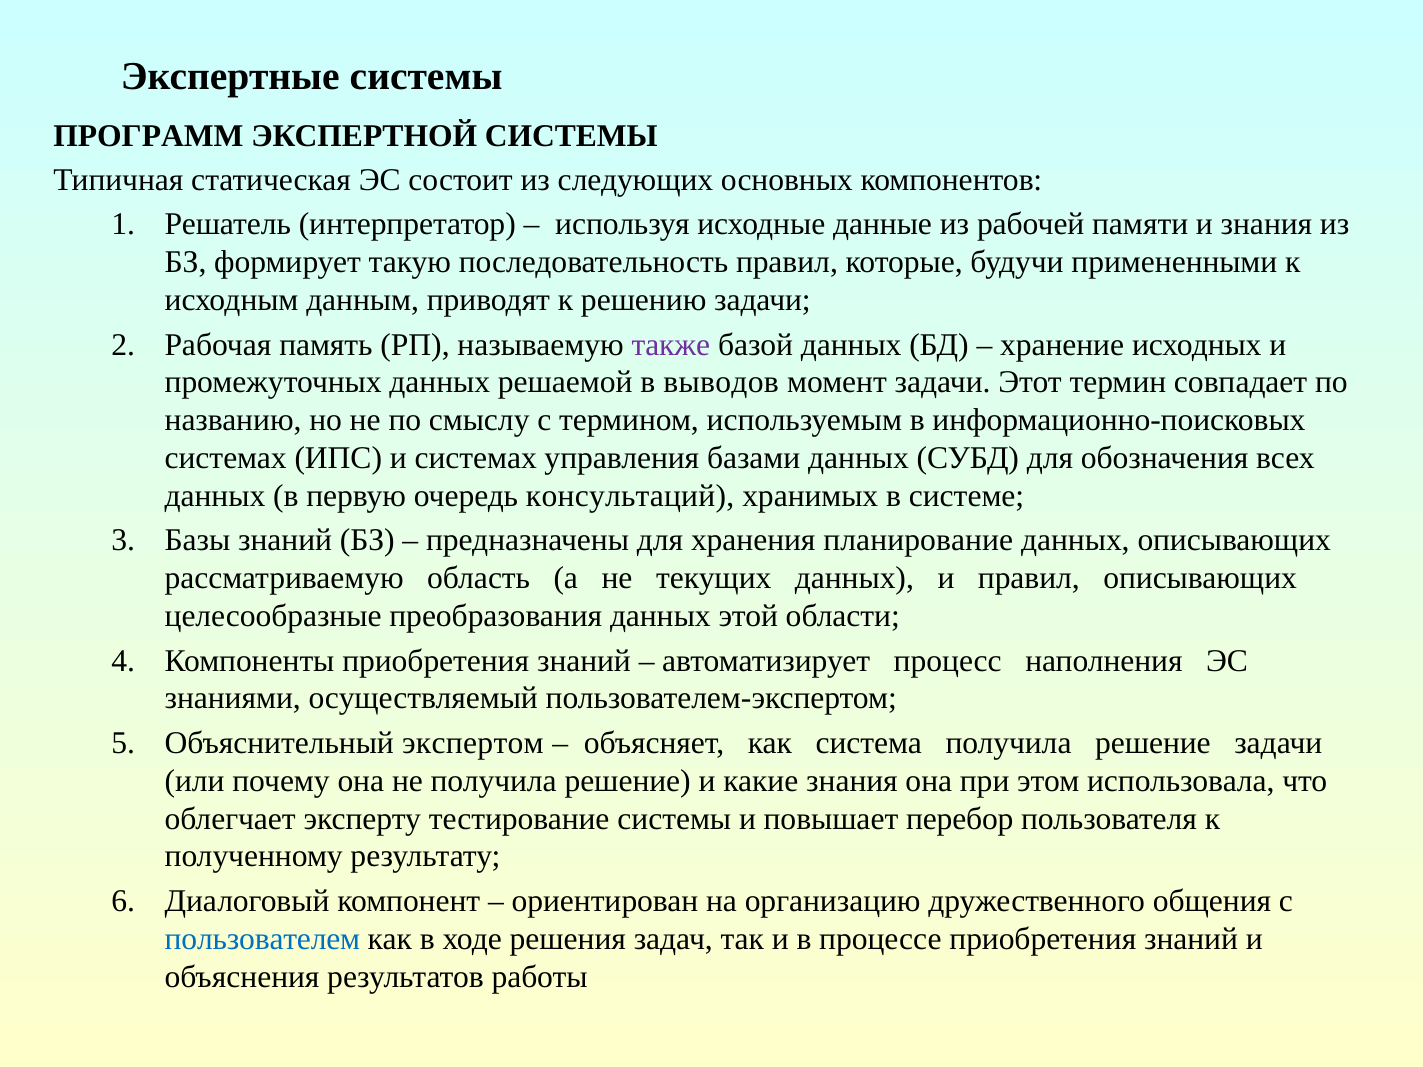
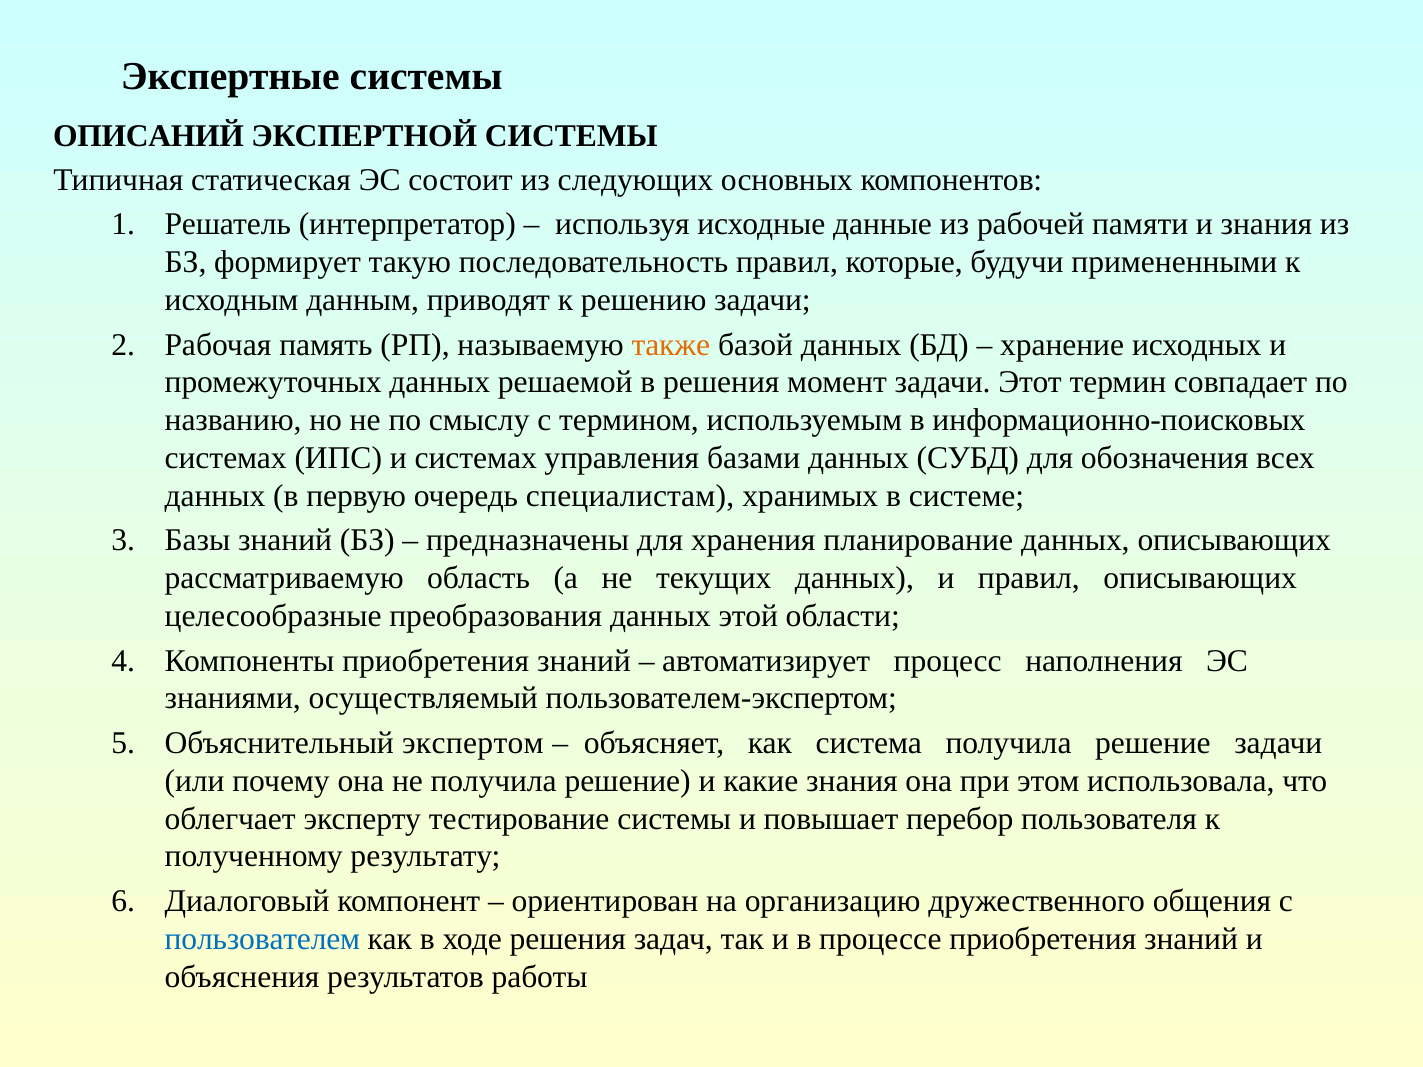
ПРОГРАММ: ПРОГРАММ -> ОПИСАНИЙ (149, 136)
также colour: purple -> orange (671, 345)
в выводов: выводов -> решения (721, 383)
консультаций: консультаций -> специалистам (630, 496)
